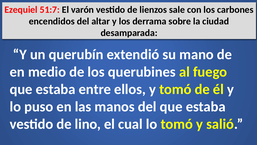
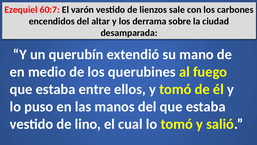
51:7: 51:7 -> 60:7 (50, 10)
